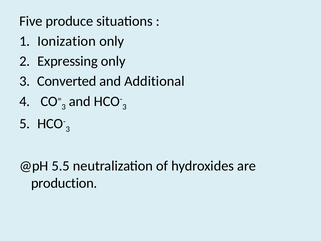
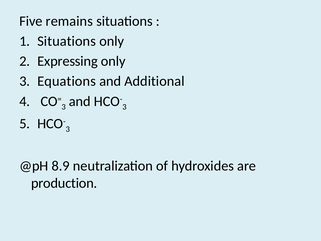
produce: produce -> remains (69, 21)
Ionization: Ionization -> Situations (67, 41)
Converted: Converted -> Equations (67, 81)
5.5: 5.5 -> 8.9 (61, 166)
